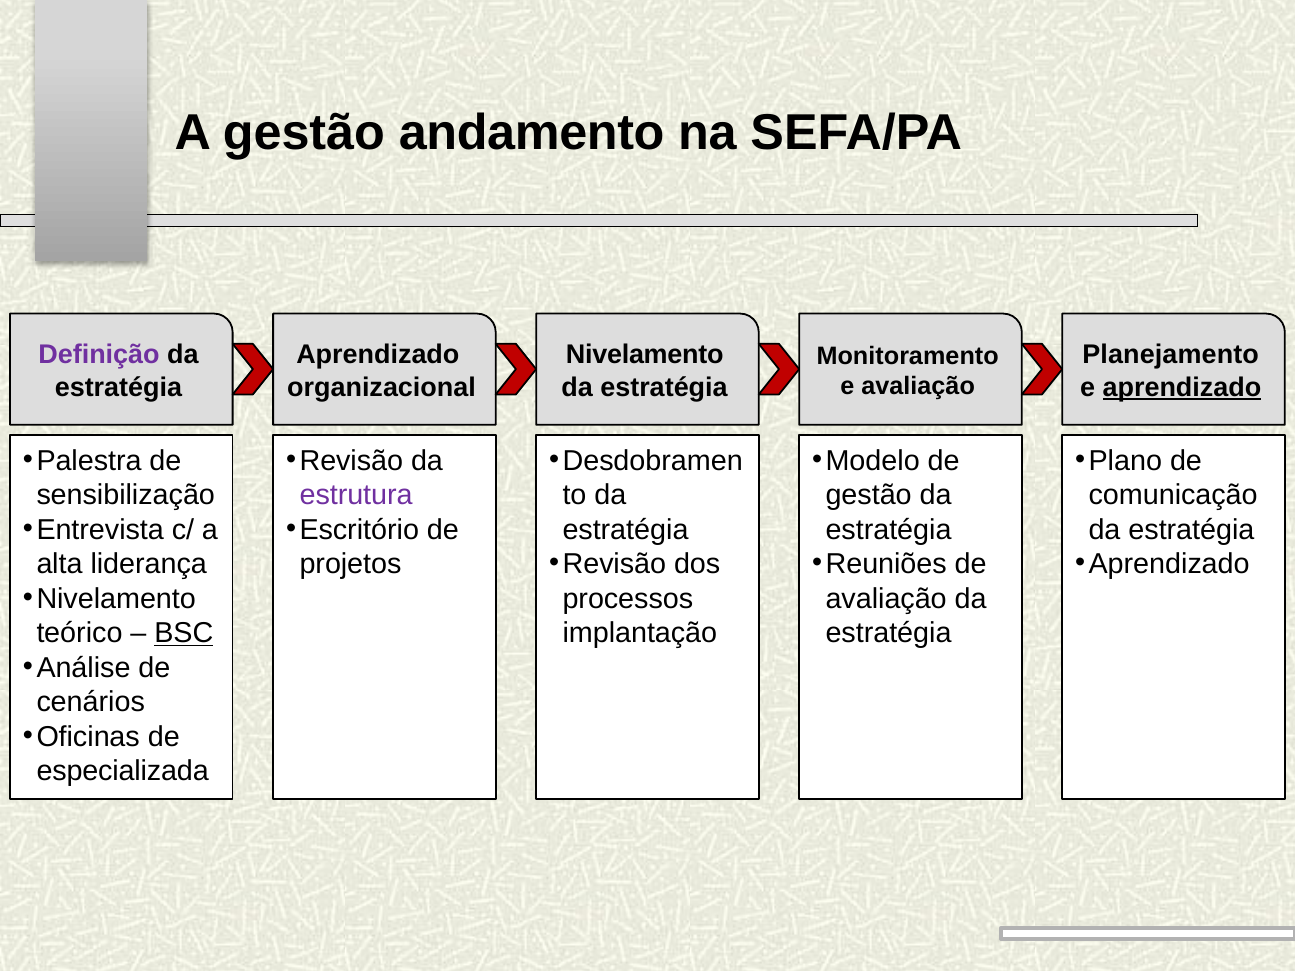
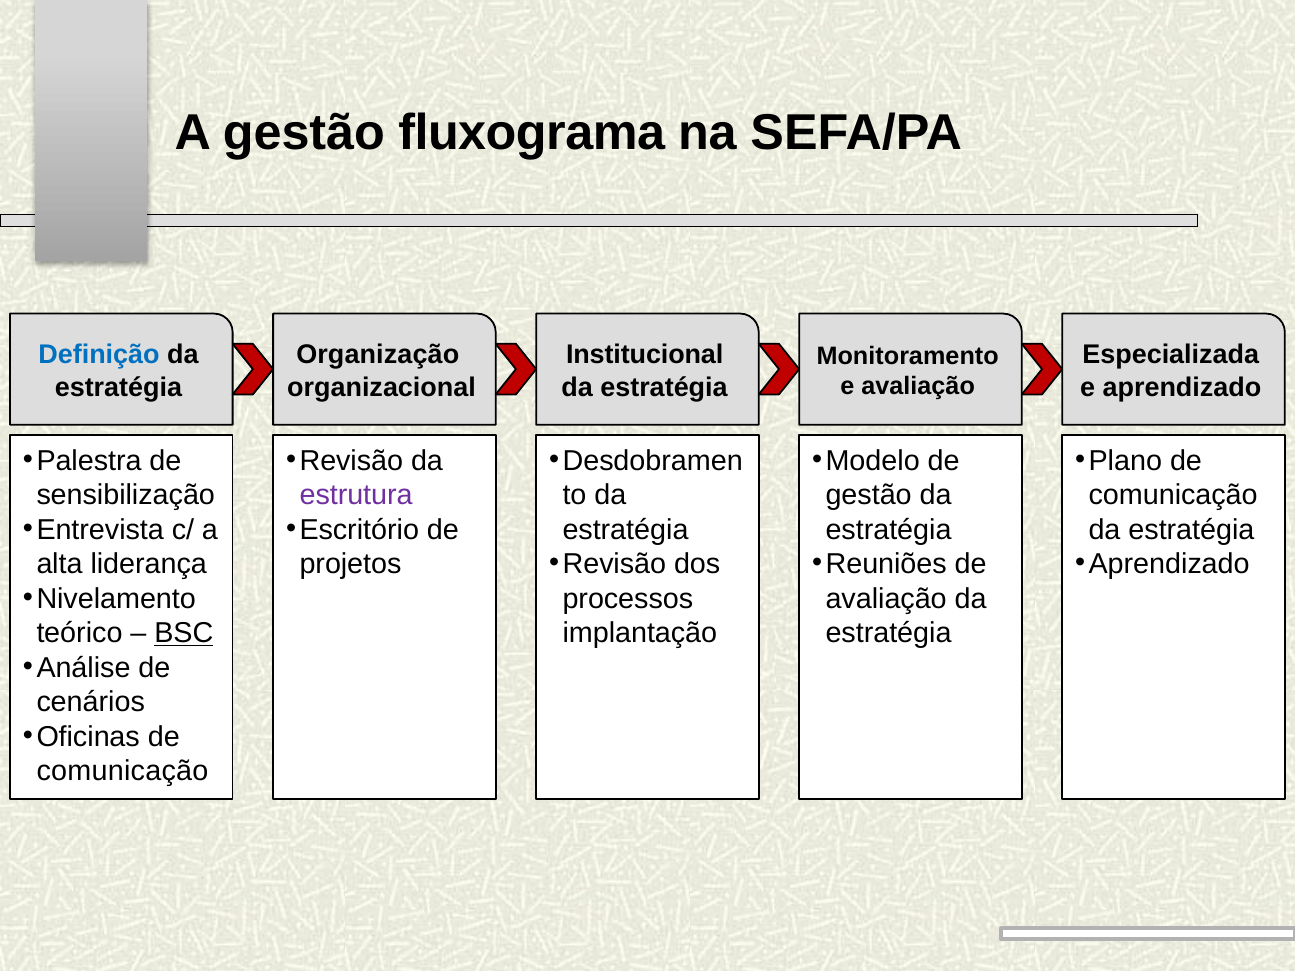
andamento: andamento -> fluxograma (532, 133)
Definição colour: purple -> blue (99, 355)
Aprendizado: Aprendizado -> Organização (378, 355)
Nivelamento: Nivelamento -> Institucional (645, 355)
Planejamento: Planejamento -> Especializada (1171, 355)
aprendizado underline: present -> none (1182, 387)
especializada: especializada -> comunicação (122, 771)
